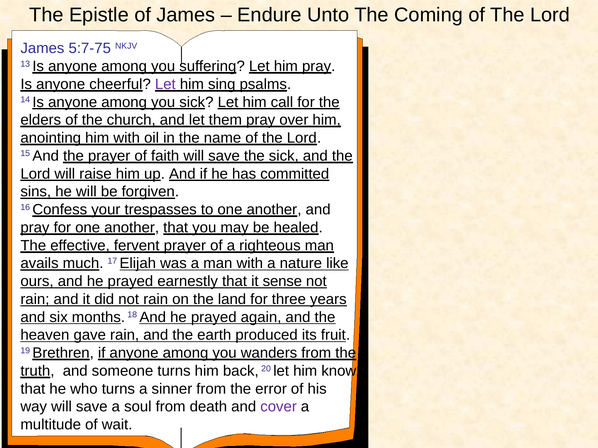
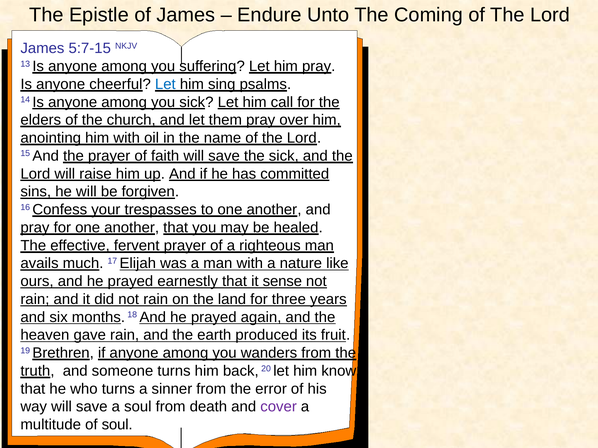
5:7-75: 5:7-75 -> 5:7-15 (90, 48)
Let colour: purple -> blue (165, 84)
of wait: wait -> soul (117, 425)
